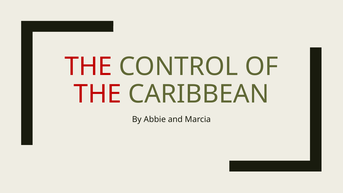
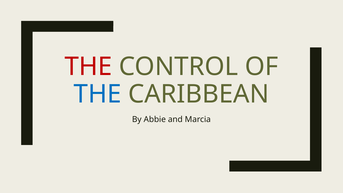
THE colour: red -> blue (98, 94)
